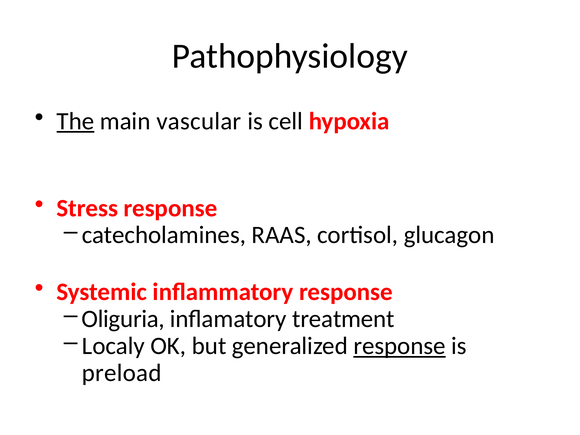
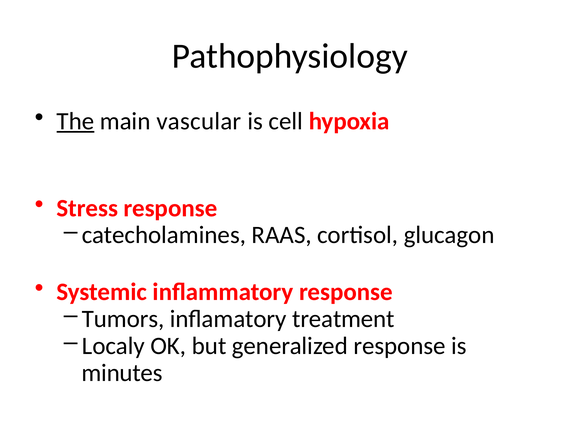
Oliguria: Oliguria -> Tumors (123, 319)
response underline: present -> none (400, 346)
preload: preload -> minutes (122, 373)
